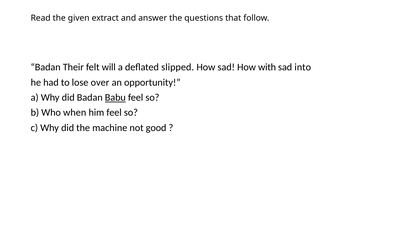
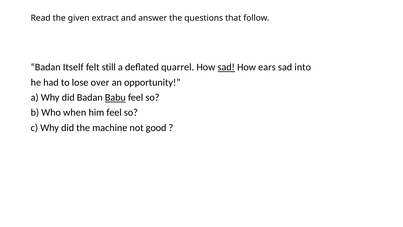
Their: Their -> Itself (73, 67)
will: will -> still (109, 67)
slipped: slipped -> quarrel (178, 67)
sad underline: none -> present (226, 67)
with: with -> ears (267, 67)
